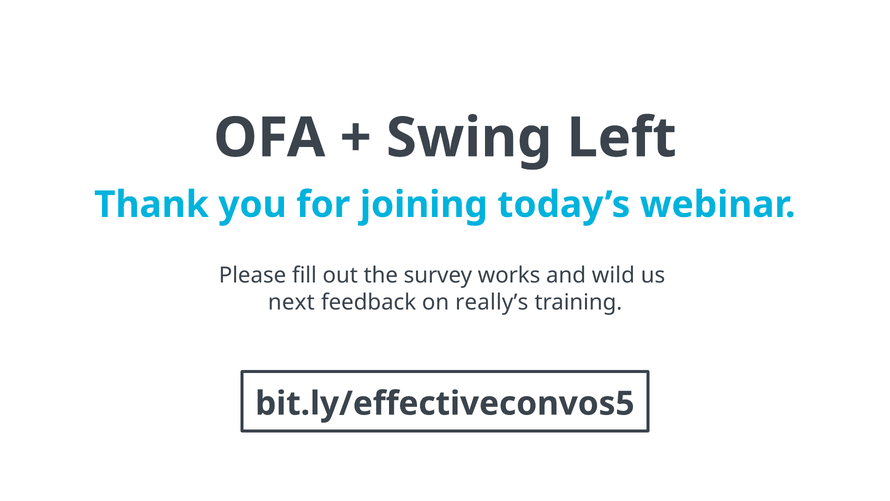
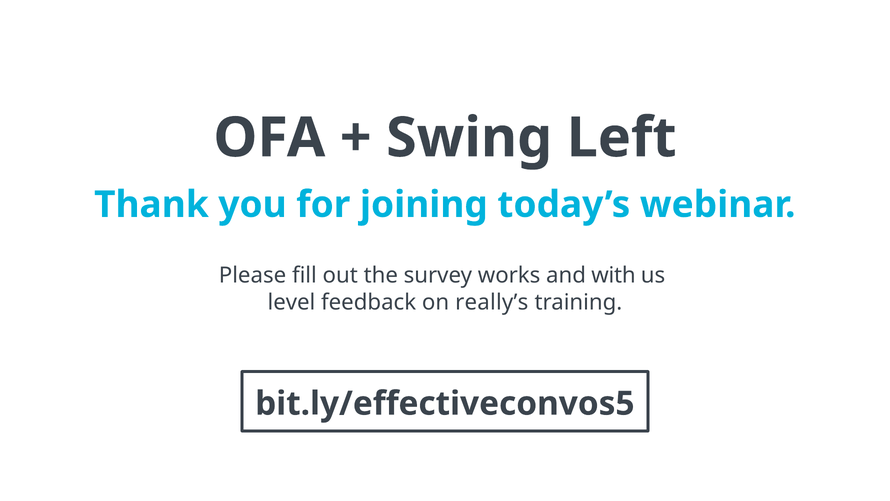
wild: wild -> with (614, 275)
next: next -> level (291, 302)
